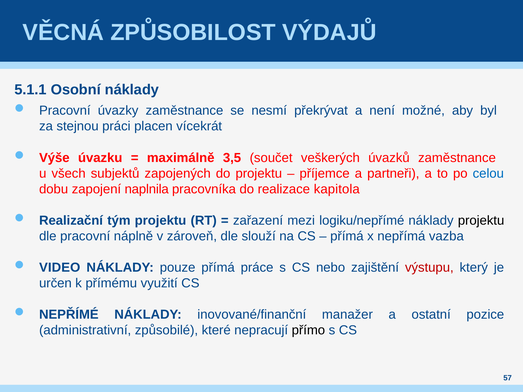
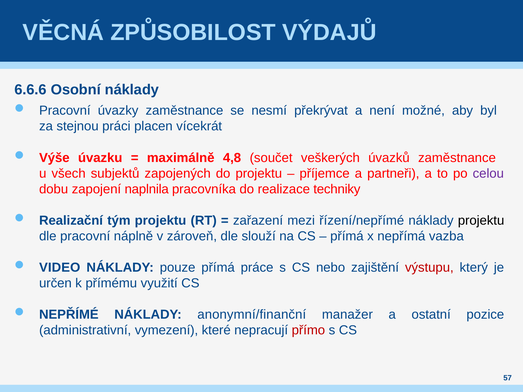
5.1.1: 5.1.1 -> 6.6.6 (31, 90)
3,5: 3,5 -> 4,8 (232, 158)
celou colour: blue -> purple (488, 173)
kapitola: kapitola -> techniky (337, 189)
logiku/nepřímé: logiku/nepřímé -> řízení/nepřímé (362, 221)
inovované/finanční: inovované/finanční -> anonymní/finanční (252, 315)
způsobilé: způsobilé -> vymezení (167, 330)
přímo colour: black -> red (308, 330)
